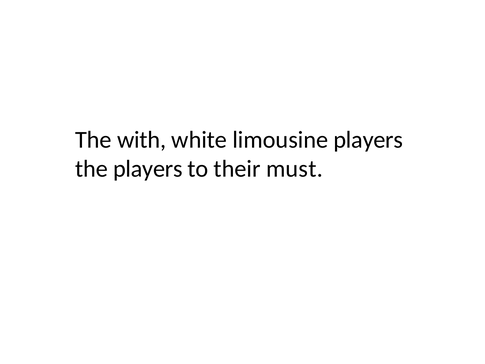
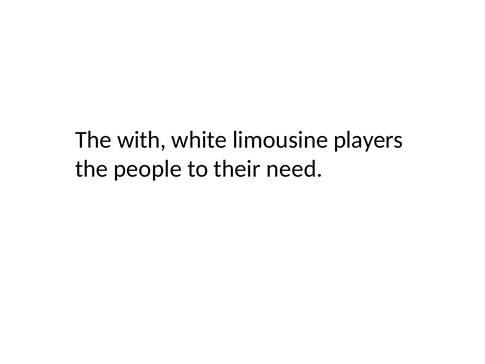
the players: players -> people (148, 169)
must: must -> need (294, 169)
